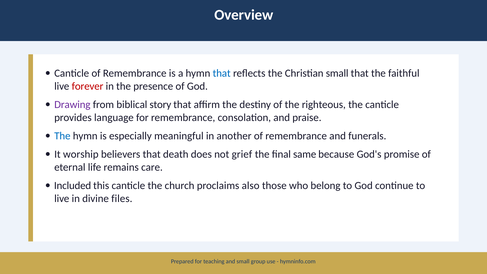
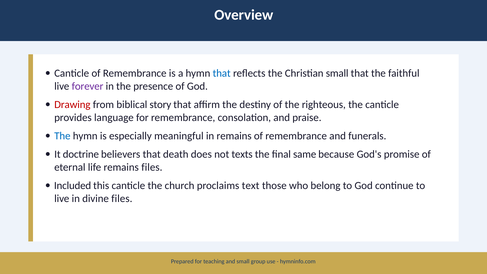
forever colour: red -> purple (88, 86)
Drawing colour: purple -> red (72, 105)
in another: another -> remains (234, 136)
worship: worship -> doctrine (81, 154)
grief: grief -> texts (242, 154)
remains care: care -> files (152, 167)
also: also -> text (251, 186)
